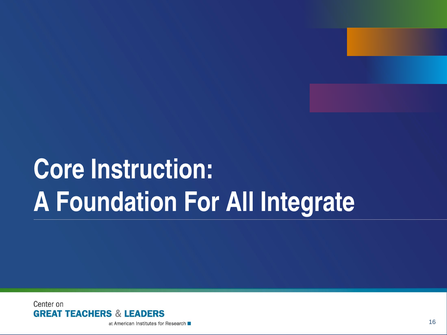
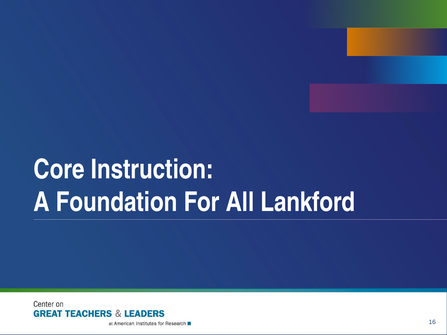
Integrate: Integrate -> Lankford (308, 202)
